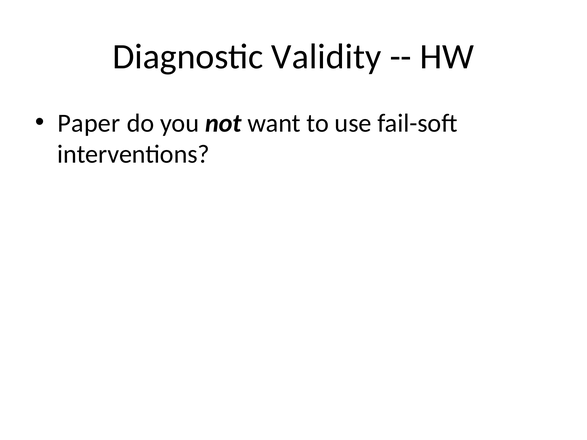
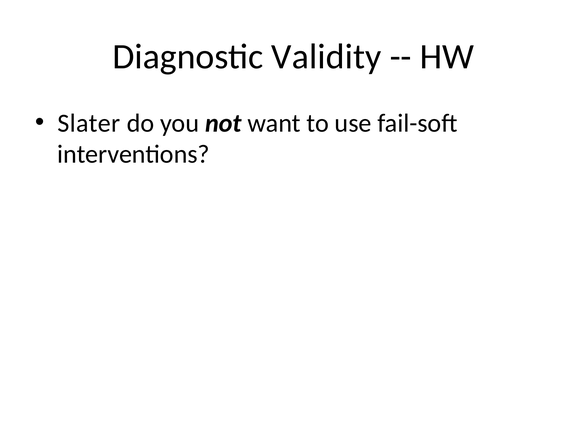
Paper: Paper -> Slater (89, 123)
